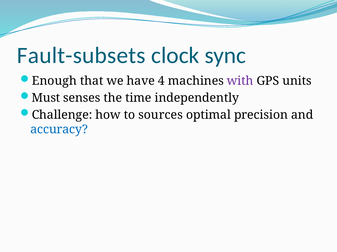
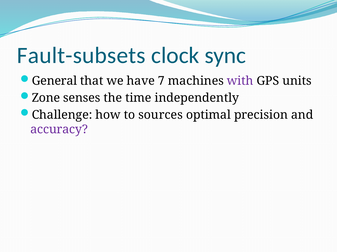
Enough: Enough -> General (54, 81)
4: 4 -> 7 (161, 81)
Must: Must -> Zone (46, 98)
accuracy colour: blue -> purple (59, 130)
